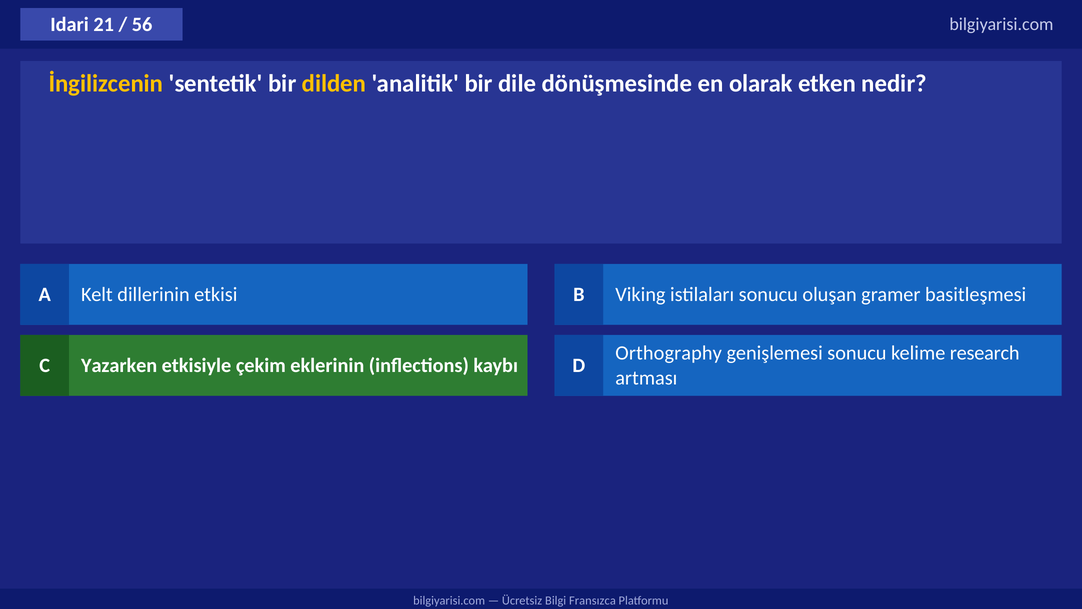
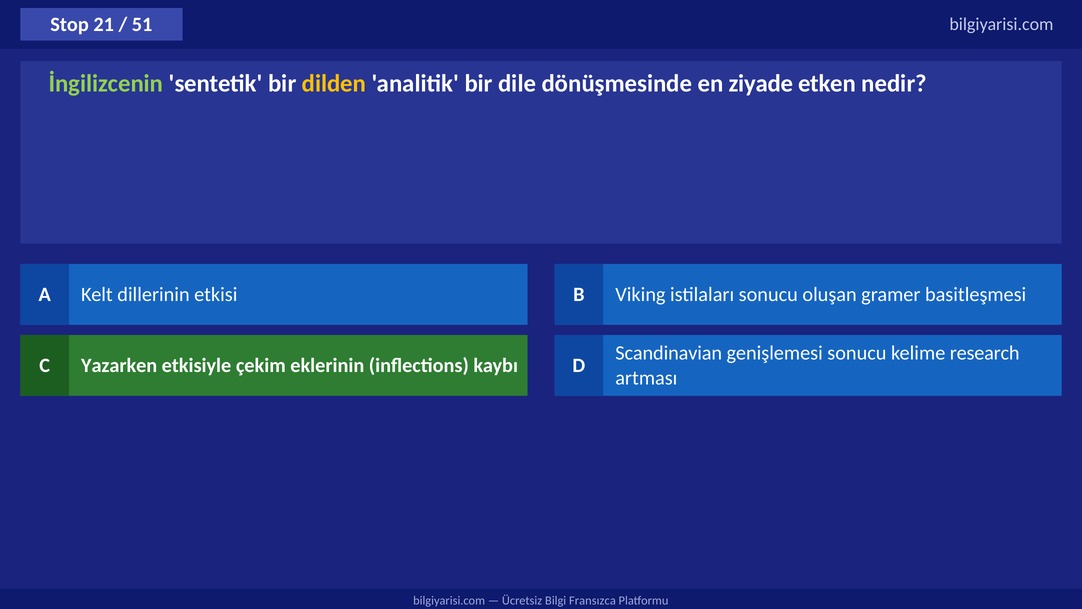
Idari: Idari -> Stop (70, 25)
56: 56 -> 51 (142, 25)
İngilizcenin colour: yellow -> light green (106, 83)
olarak: olarak -> ziyade (761, 83)
Orthography: Orthography -> Scandinavian (669, 353)
